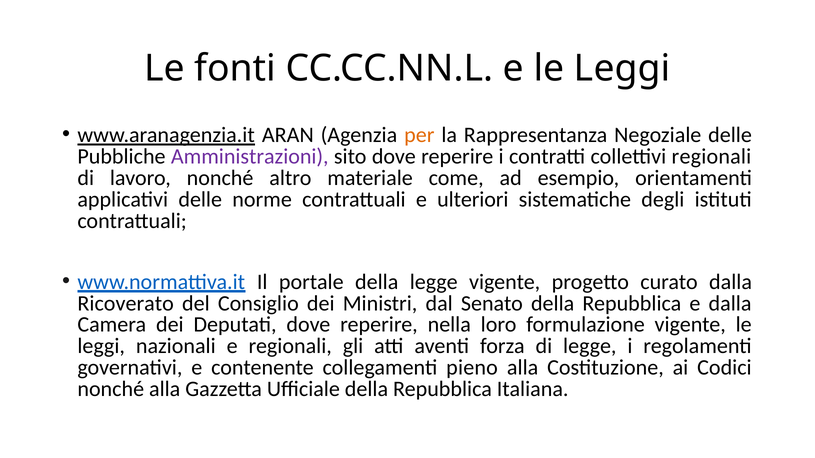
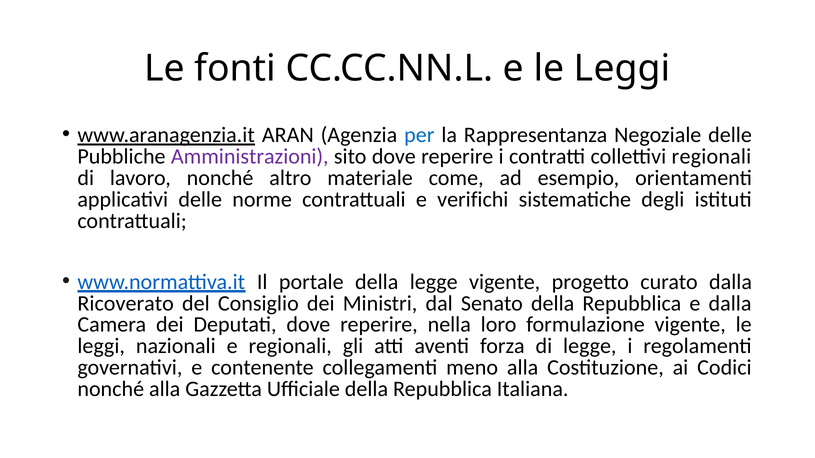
per colour: orange -> blue (419, 135)
ulteriori: ulteriori -> verifichi (473, 200)
pieno: pieno -> meno (472, 368)
